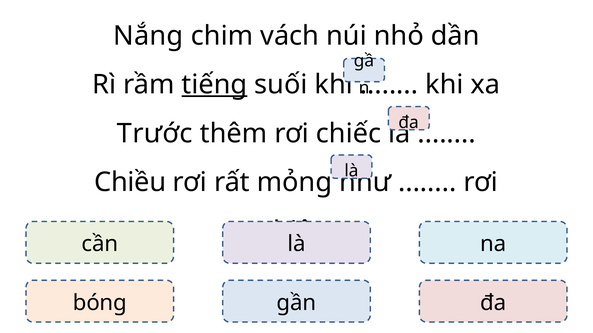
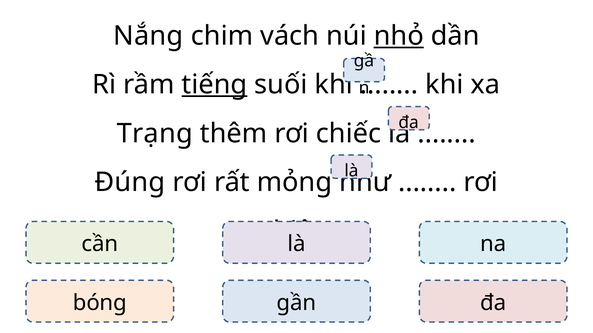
nhỏ underline: none -> present (399, 36)
Trước: Trước -> Trạng (155, 134)
Chiều: Chiều -> Đúng (130, 183)
